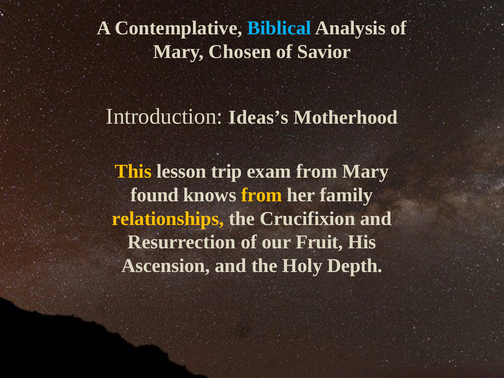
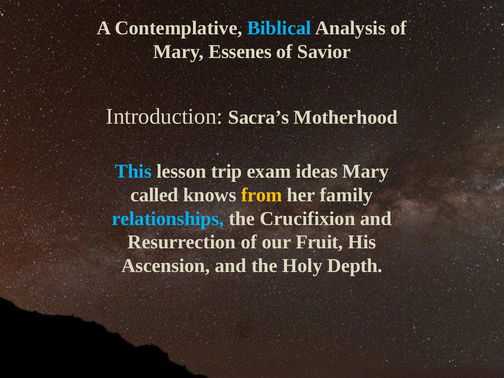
Chosen: Chosen -> Essenes (240, 52)
Ideas’s: Ideas’s -> Sacra’s (259, 118)
This colour: yellow -> light blue (133, 172)
exam from: from -> ideas (317, 172)
found: found -> called (155, 195)
relationships colour: yellow -> light blue (168, 219)
